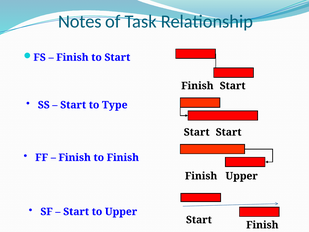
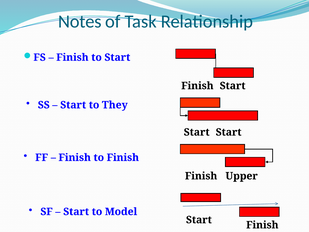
Type: Type -> They (115, 105)
to Upper: Upper -> Model (121, 211)
